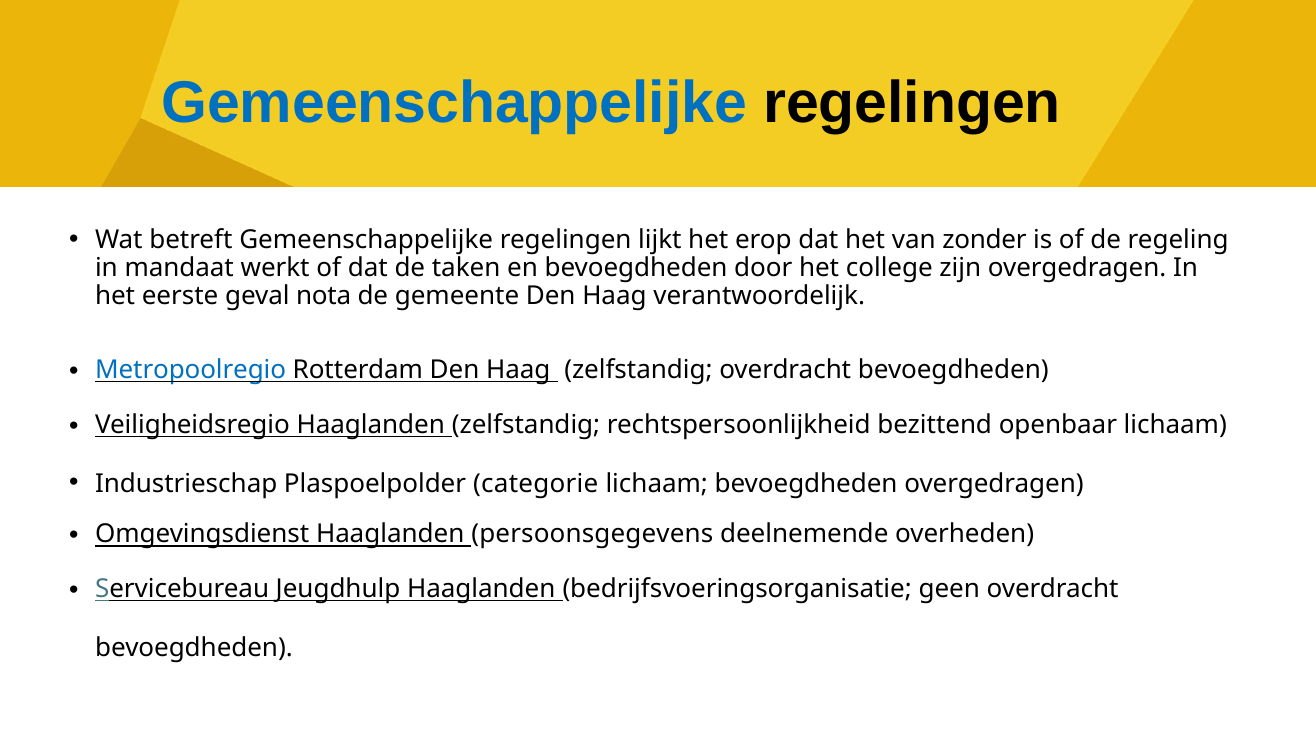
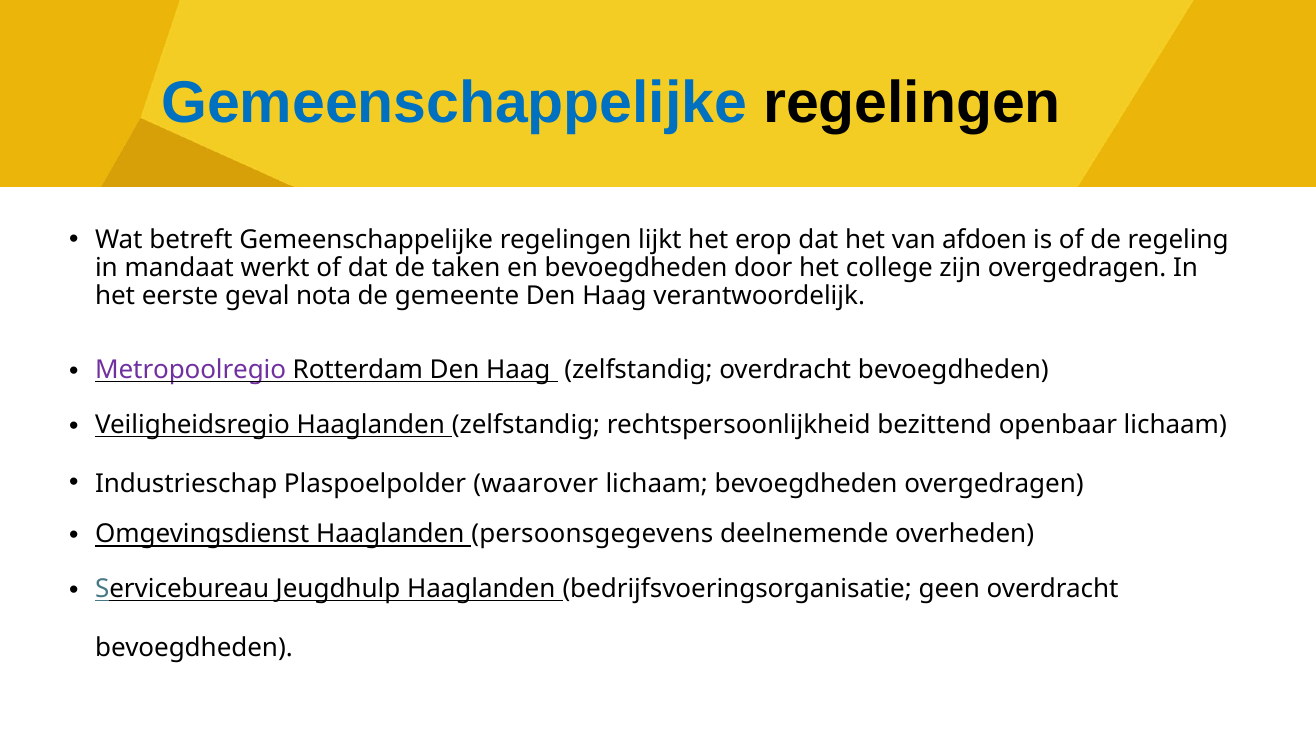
zonder: zonder -> afdoen (985, 240)
Metropoolregio colour: blue -> purple (191, 370)
categorie: categorie -> waarover (536, 484)
